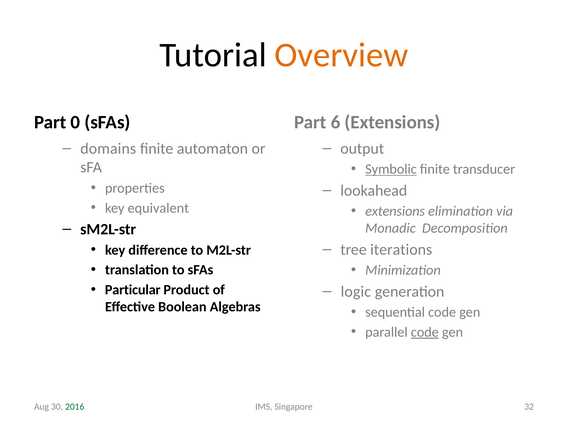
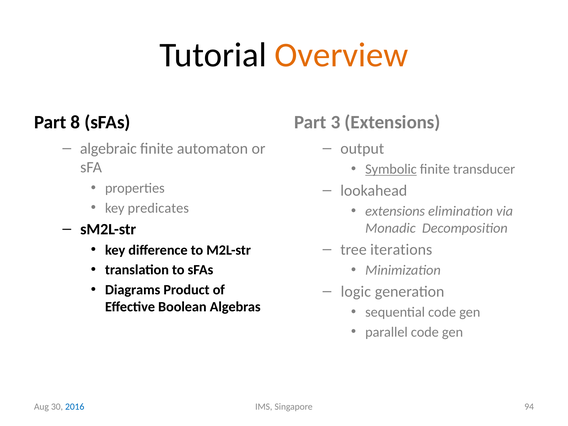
0: 0 -> 8 (75, 122)
6: 6 -> 3 (336, 122)
domains: domains -> algebraic (108, 149)
equivalent: equivalent -> predicates (158, 208)
Particular: Particular -> Diagrams (133, 290)
code underline: present -> none (425, 332)
2016 colour: green -> blue (75, 407)
32: 32 -> 94 (529, 407)
